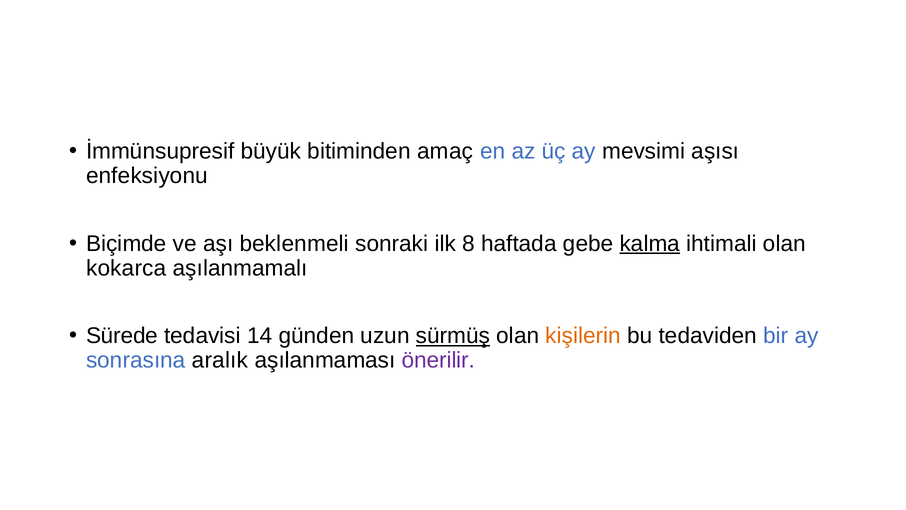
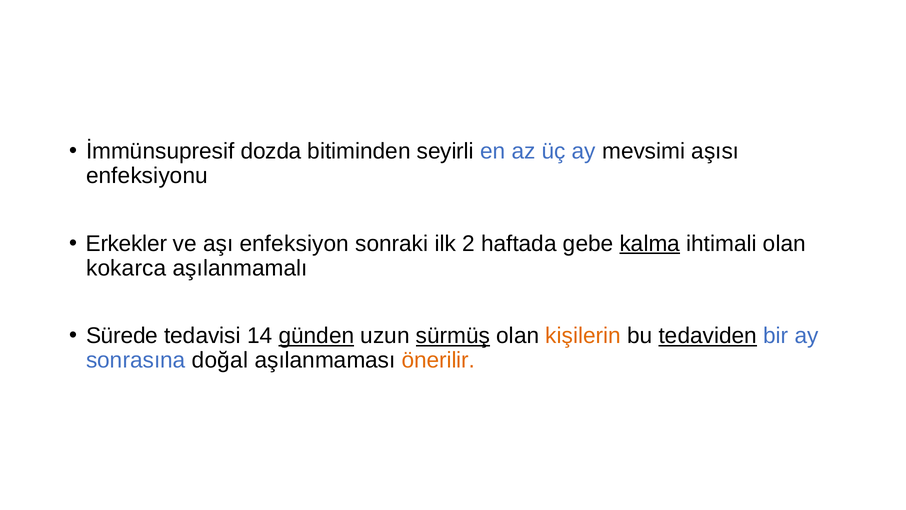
büyük: büyük -> dozda (271, 151)
amaç: amaç -> seyirli (445, 151)
Biçimde: Biçimde -> Erkekler (126, 243)
beklenmeli: beklenmeli -> enfeksiyon (294, 243)
8: 8 -> 2 (469, 243)
günden underline: none -> present (316, 336)
tedaviden underline: none -> present (708, 336)
aralık: aralık -> doğal (220, 360)
önerilir colour: purple -> orange (438, 360)
